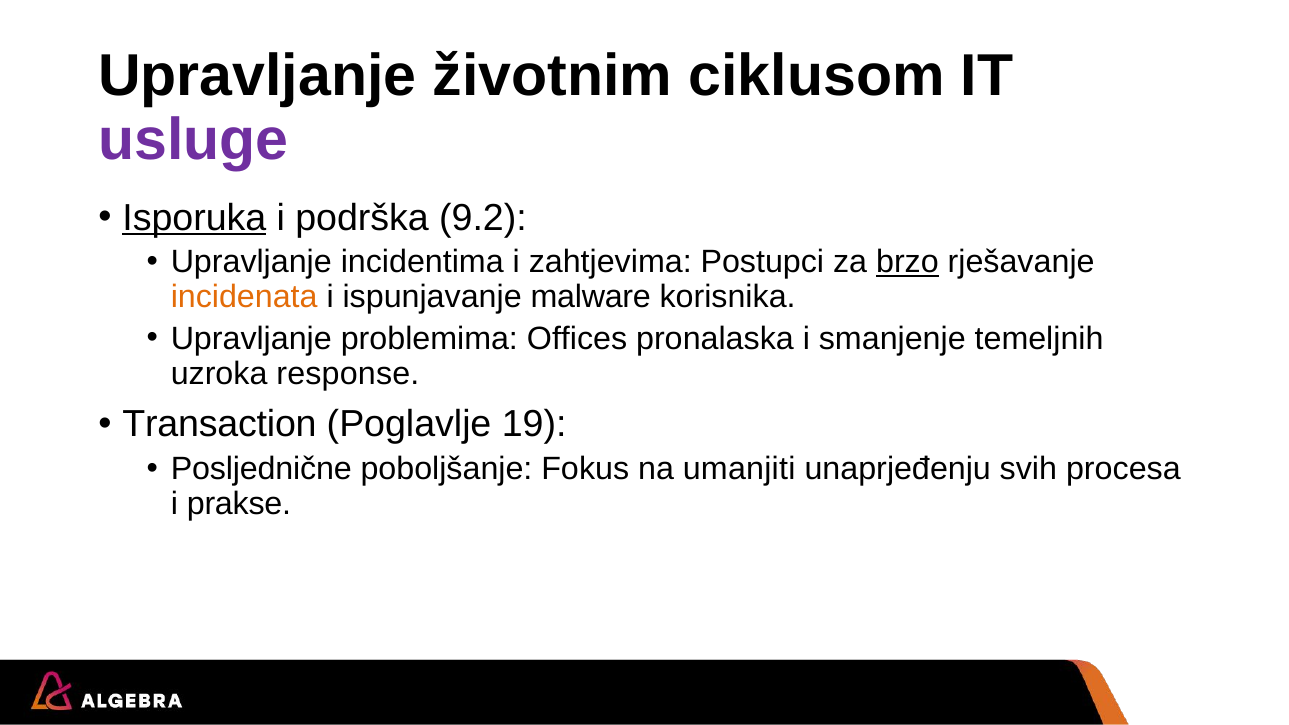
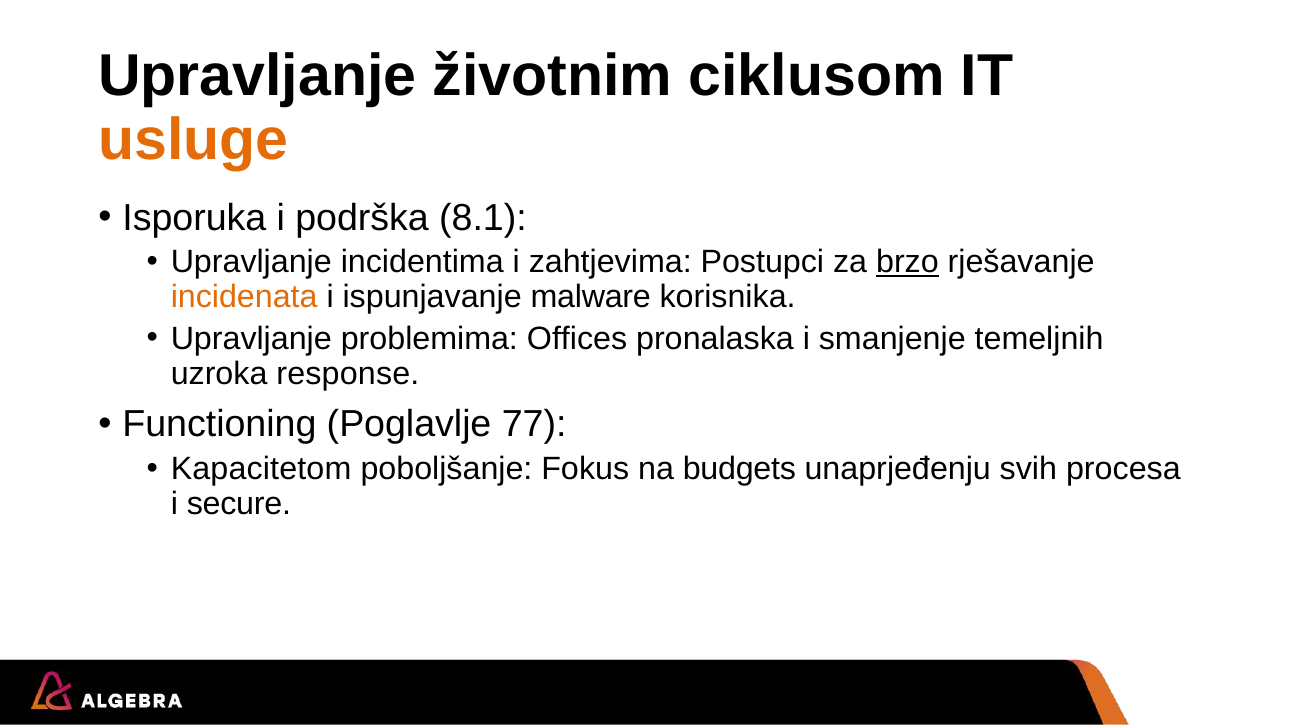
usluge colour: purple -> orange (193, 140)
Isporuka underline: present -> none (194, 218)
9.2: 9.2 -> 8.1 (483, 218)
Transaction: Transaction -> Functioning (219, 425)
19: 19 -> 77 (534, 425)
Posljednične: Posljednične -> Kapacitetom (261, 469)
umanjiti: umanjiti -> budgets (739, 469)
prakse: prakse -> secure (239, 504)
